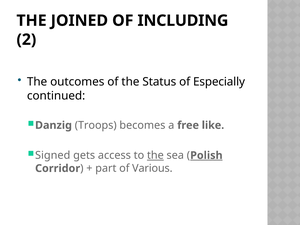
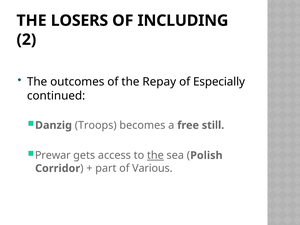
JOINED: JOINED -> LOSERS (79, 21)
Status: Status -> Repay (159, 82)
like: like -> still (213, 125)
Signed: Signed -> Prewar (53, 155)
Polish underline: present -> none (206, 155)
